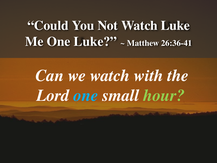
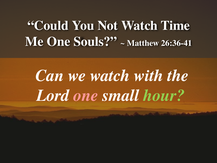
Watch Luke: Luke -> Time (175, 26)
One Luke: Luke -> Souls (95, 41)
one colour: light blue -> pink (86, 95)
